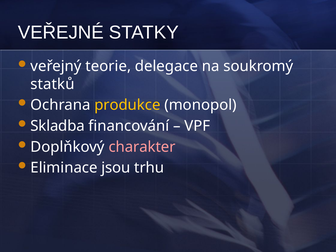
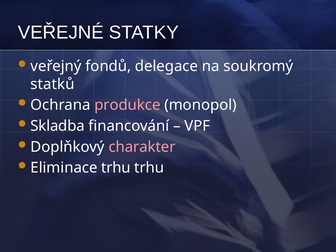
teorie: teorie -> fondů (108, 66)
produkce colour: yellow -> pink (127, 105)
Eliminace jsou: jsou -> trhu (116, 168)
